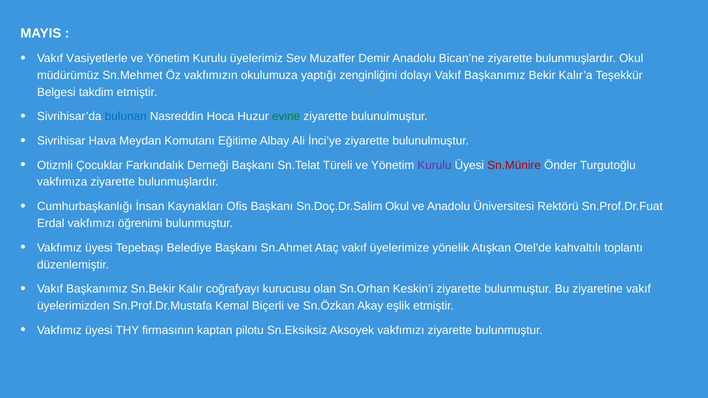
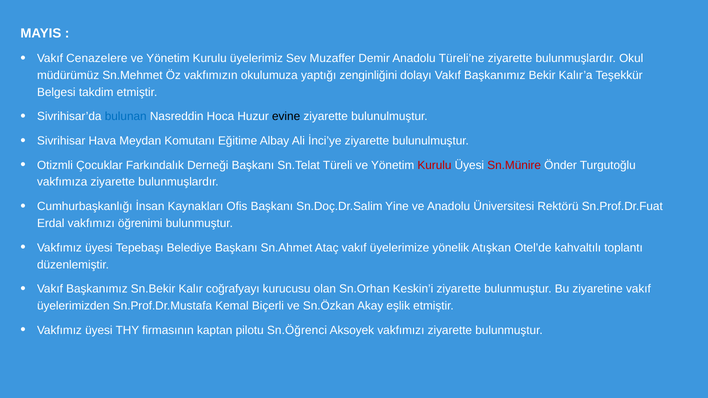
Vasiyetlerle: Vasiyetlerle -> Cenazelere (97, 58)
Bican’ne: Bican’ne -> Türeli’ne (462, 58)
evine colour: green -> black (286, 117)
Kurulu colour: purple -> red (434, 165)
Sn.Doç.Dr.Salim Okul: Okul -> Yine (397, 207)
Sn.Eksiksiz: Sn.Eksiksiz -> Sn.Öğrenci (297, 330)
